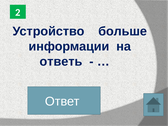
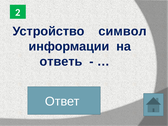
больше: больше -> символ (123, 31)
